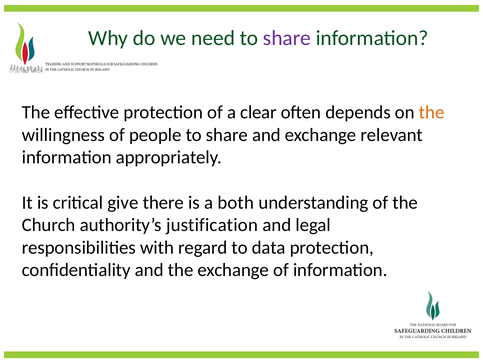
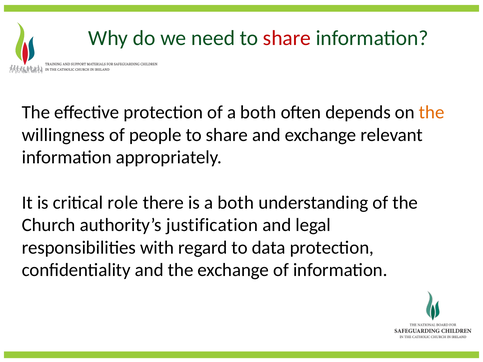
share colour: purple -> red (287, 38)
of a clear: clear -> both (258, 112)
give: give -> role (123, 203)
